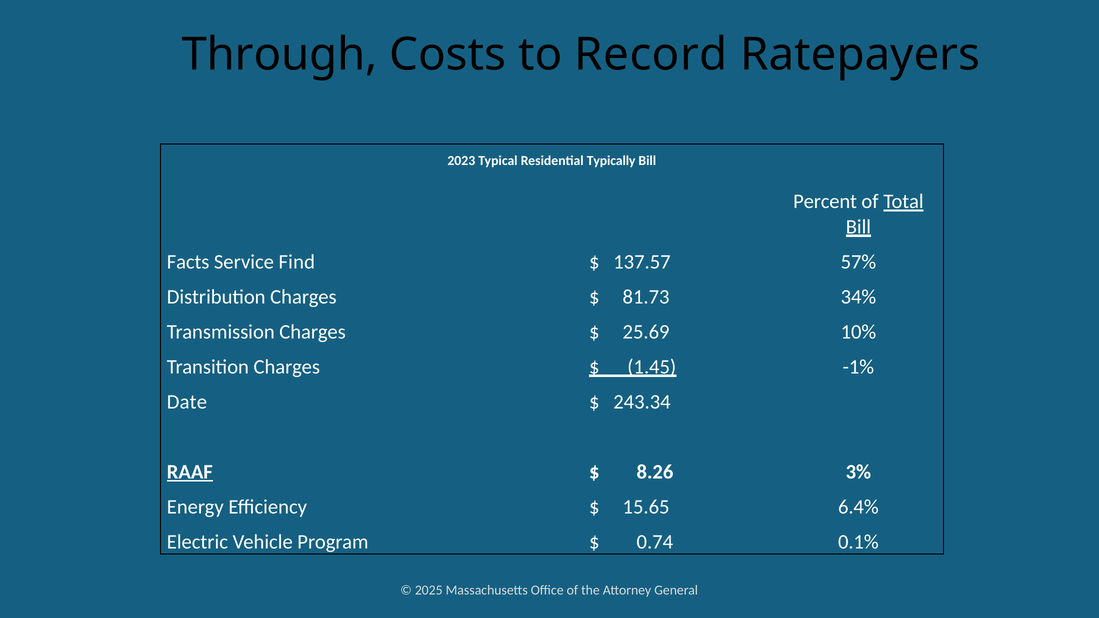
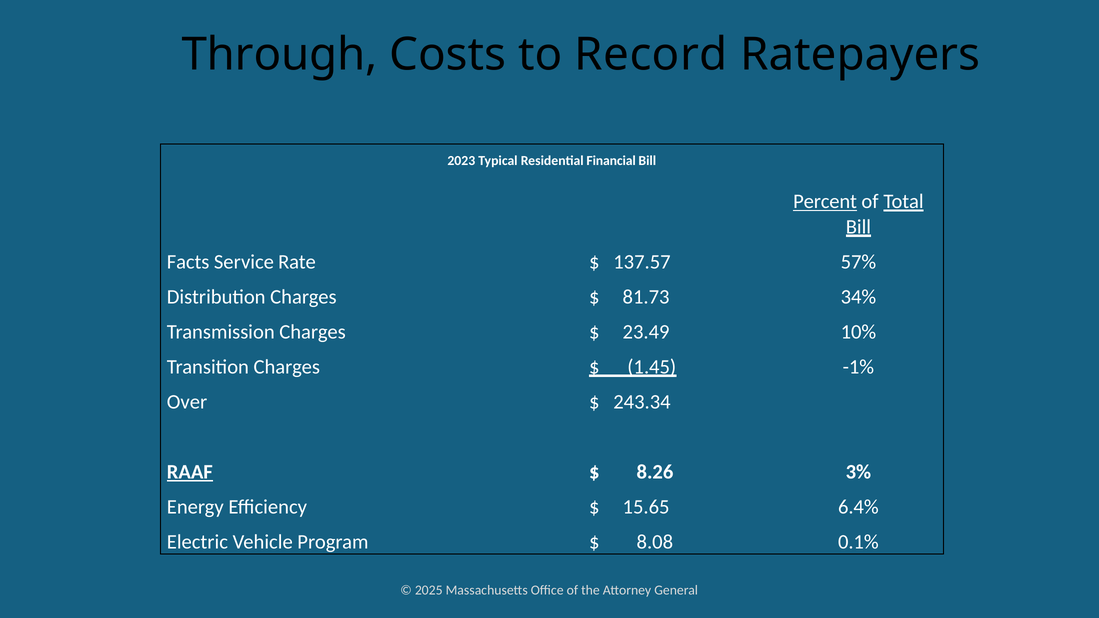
Typically: Typically -> Financial (611, 161)
Percent underline: none -> present (825, 202)
Find: Find -> Rate (297, 262)
25.69: 25.69 -> 23.49 (646, 332)
Date: Date -> Over (187, 402)
0.74: 0.74 -> 8.08 (655, 542)
